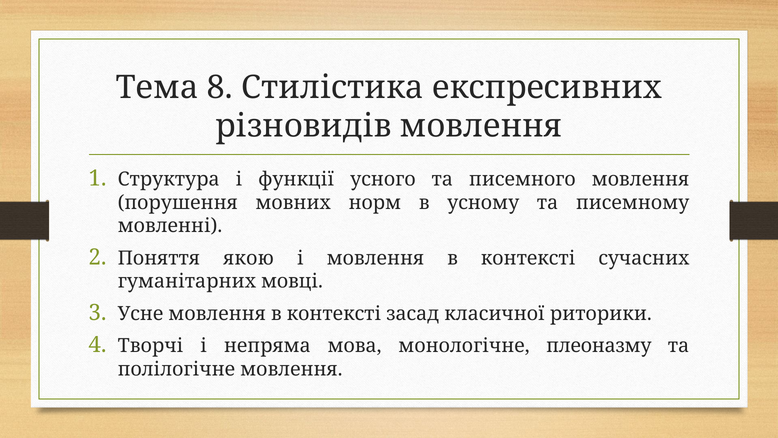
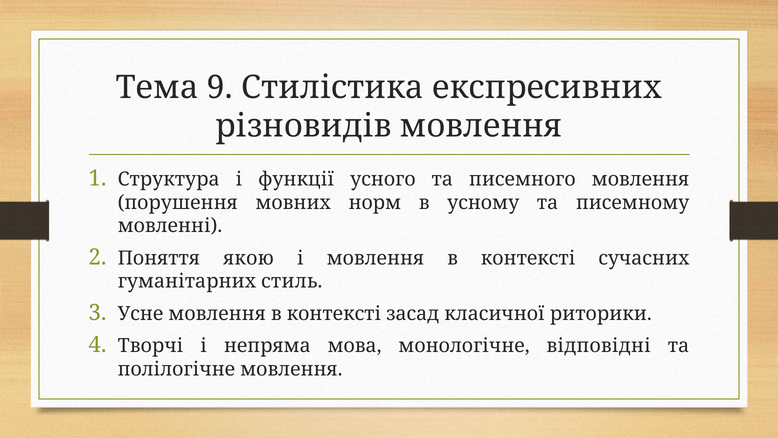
8: 8 -> 9 (220, 87)
мовці: мовці -> стиль (292, 281)
плеоназму: плеоназму -> відповідні (599, 345)
